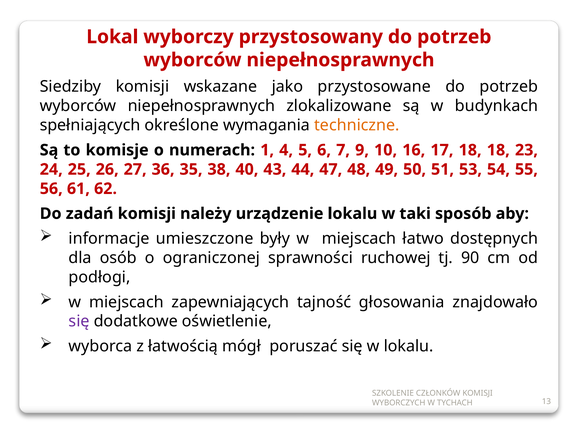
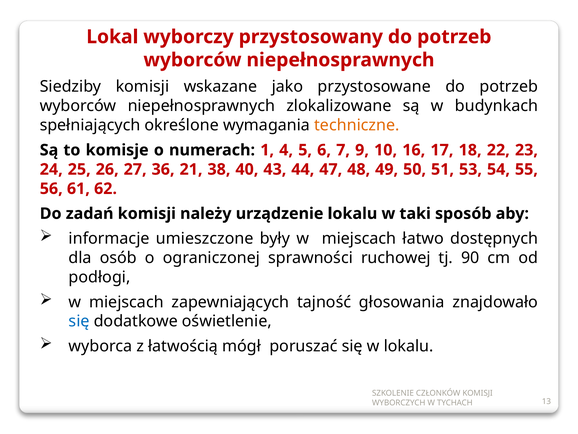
18 18: 18 -> 22 (498, 150)
35: 35 -> 21 (191, 169)
się colour: purple -> blue (79, 321)
